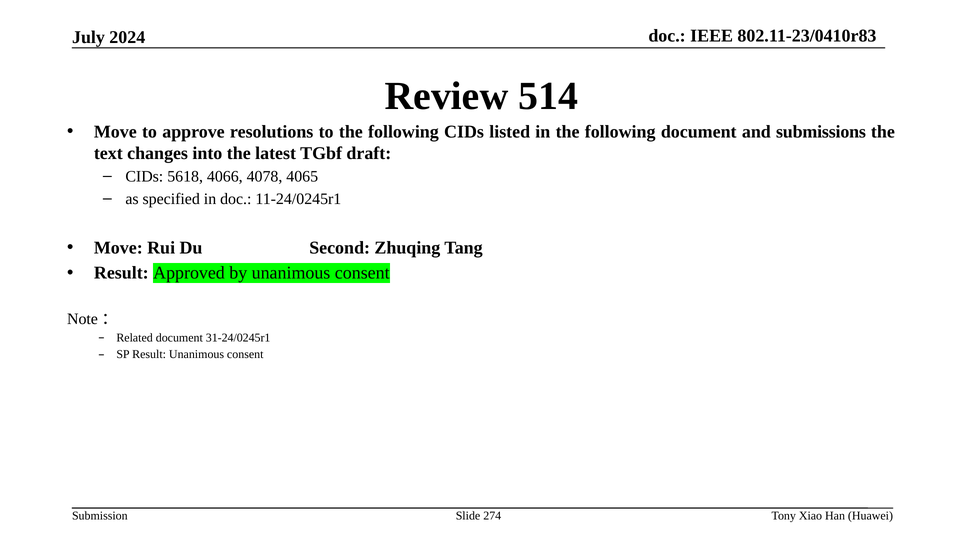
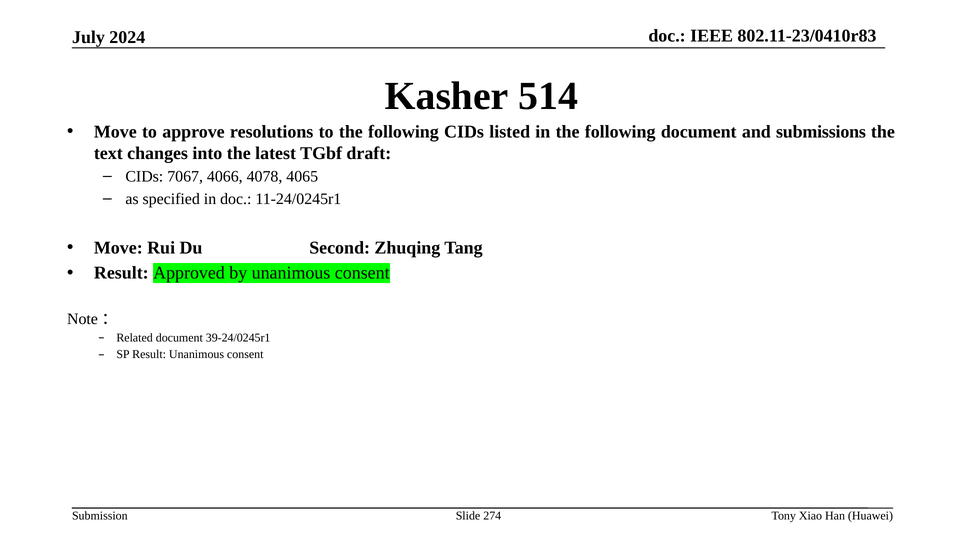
Review: Review -> Kasher (447, 96)
5618: 5618 -> 7067 (185, 177)
31-24/0245r1: 31-24/0245r1 -> 39-24/0245r1 (238, 338)
